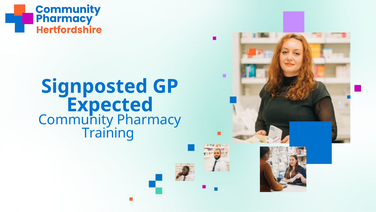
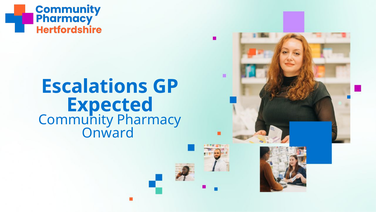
Signposted: Signposted -> Escalations (94, 86)
Training: Training -> Onward (108, 133)
